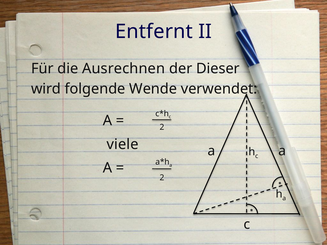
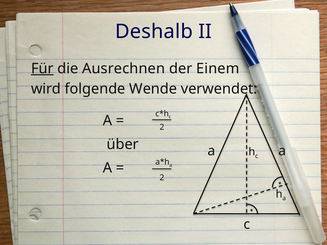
Entfernt: Entfernt -> Deshalb (154, 32)
Für underline: none -> present (42, 69)
Dieser: Dieser -> Einem (218, 69)
viele: viele -> über (123, 144)
